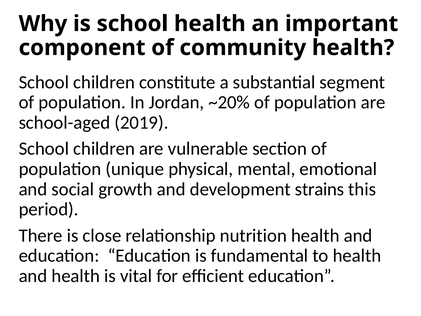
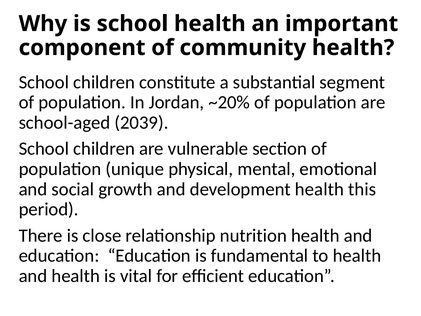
2019: 2019 -> 2039 (141, 123)
development strains: strains -> health (319, 189)
